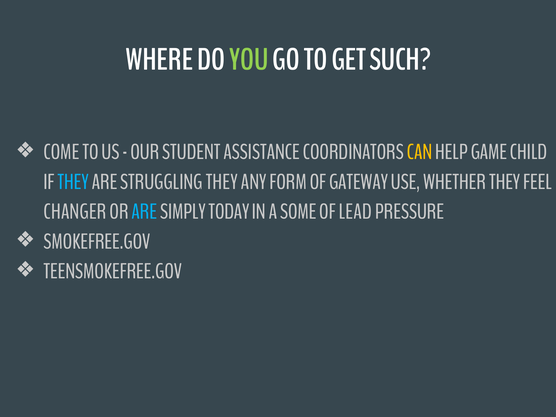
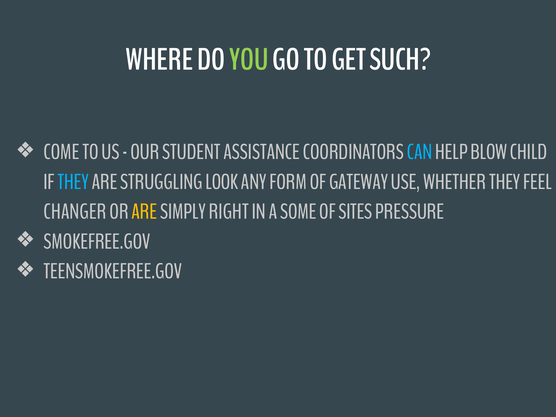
CAN colour: yellow -> light blue (419, 152)
GAME: GAME -> BLOW (489, 152)
STRUGGLING THEY: THEY -> LOOK (222, 182)
ARE colour: light blue -> yellow (144, 212)
TODAY: TODAY -> RIGHT (229, 212)
LEAD: LEAD -> SITES (355, 212)
